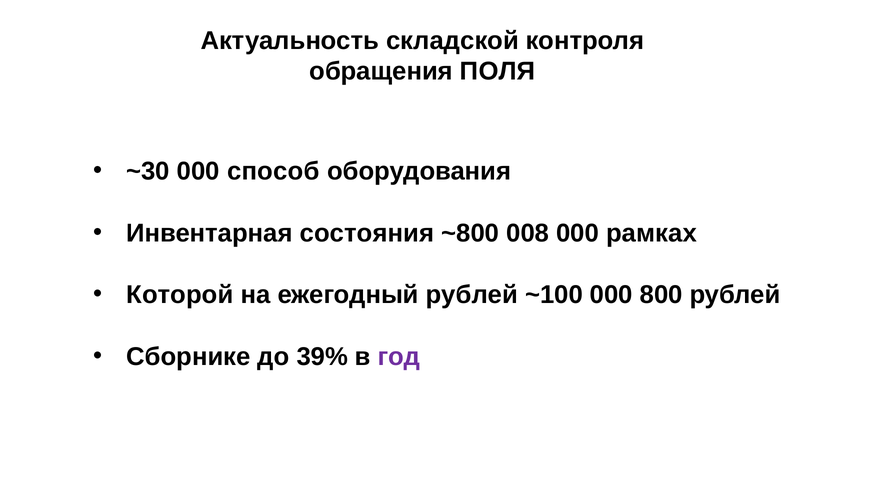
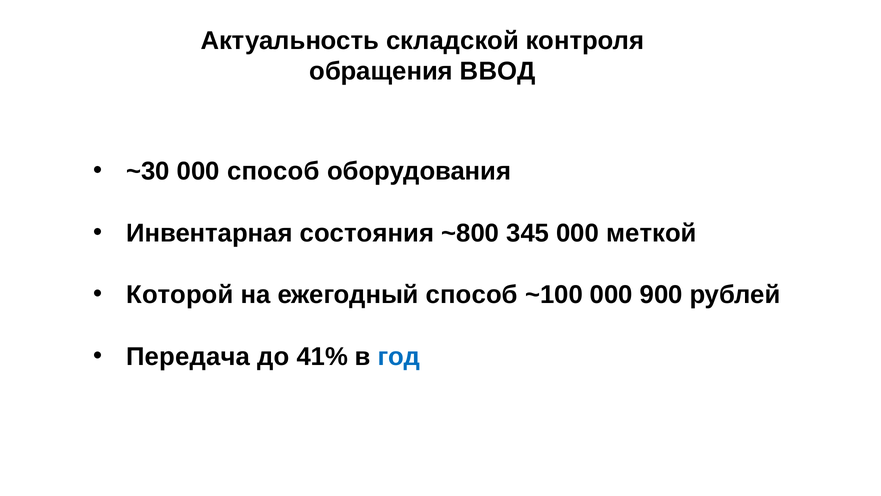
ПОЛЯ: ПОЛЯ -> ВВОД (498, 71)
008: 008 -> 345 (528, 233)
рамках: рамках -> меткой (651, 233)
ежегодный рублей: рублей -> способ (472, 295)
800: 800 -> 900 (661, 295)
Сборнике: Сборнике -> Передача (188, 356)
39%: 39% -> 41% (322, 356)
год colour: purple -> blue (399, 356)
